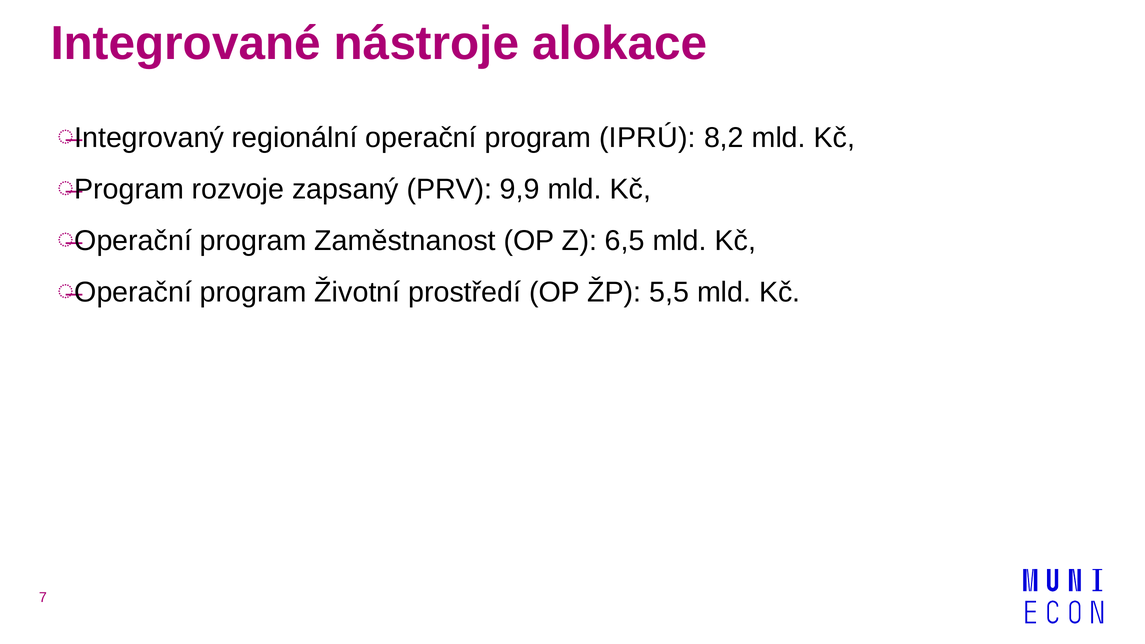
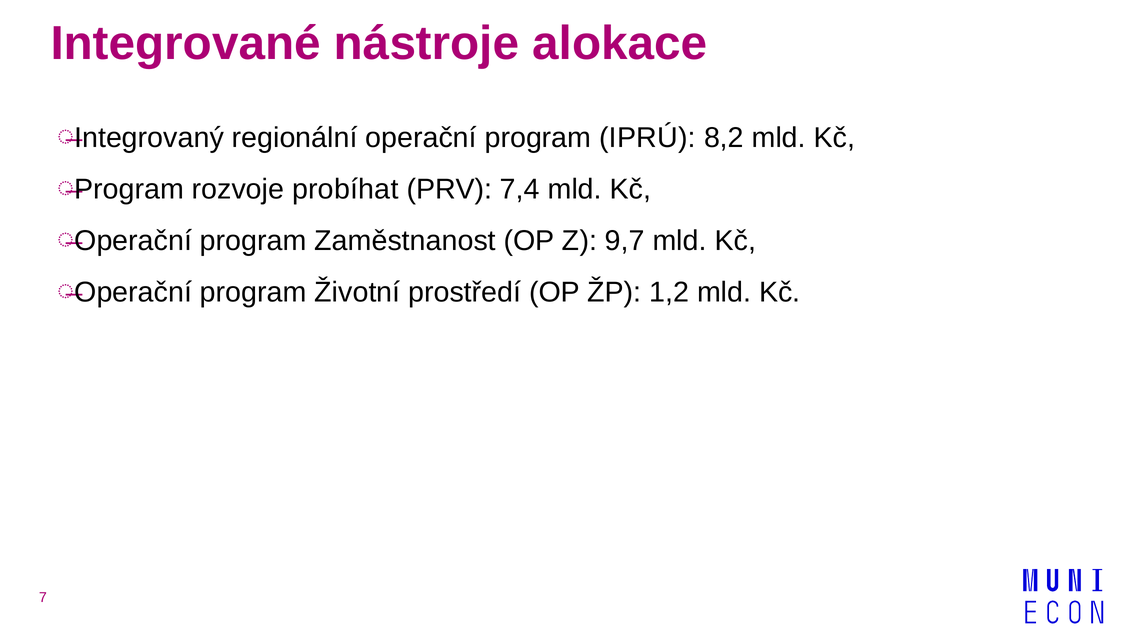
zapsaný: zapsaný -> probíhat (345, 189)
9,9: 9,9 -> 7,4 (520, 189)
6,5: 6,5 -> 9,7 (625, 241)
5,5: 5,5 -> 1,2 (669, 292)
